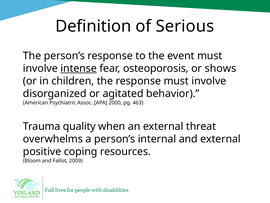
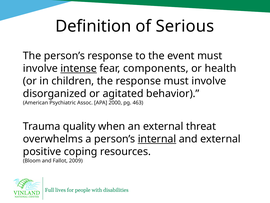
osteoporosis: osteoporosis -> components (156, 68)
shows: shows -> health (221, 68)
internal underline: none -> present (157, 139)
